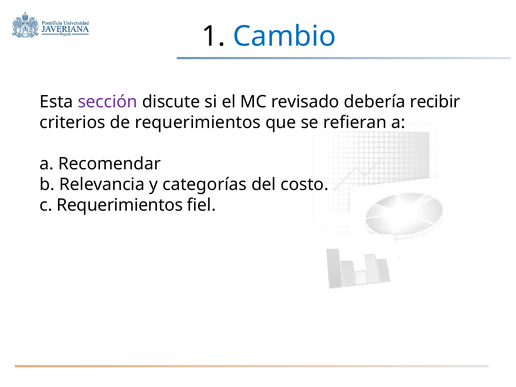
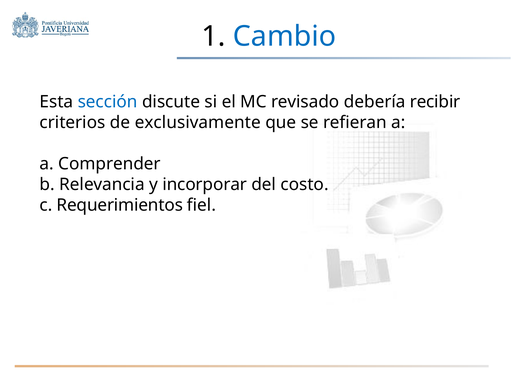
sección colour: purple -> blue (108, 102)
de requerimientos: requerimientos -> exclusivamente (198, 123)
Recomendar: Recomendar -> Comprender (110, 164)
categorías: categorías -> incorporar (205, 184)
